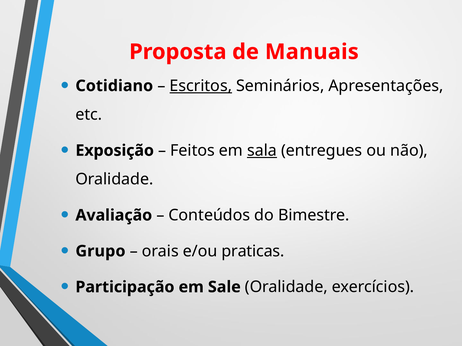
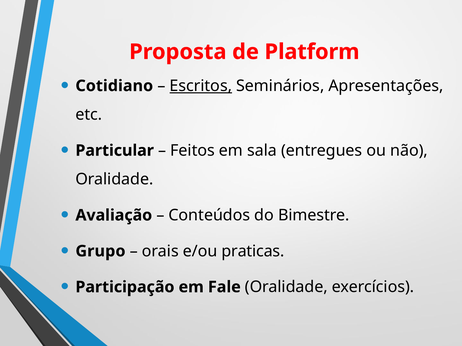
Manuais: Manuais -> Platform (312, 52)
Exposição: Exposição -> Particular (115, 151)
sala underline: present -> none (262, 151)
Sale: Sale -> Fale (224, 287)
